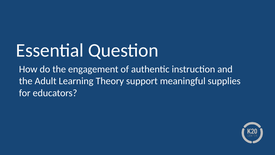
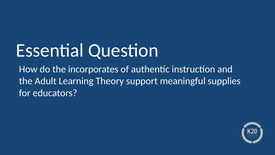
engagement: engagement -> incorporates (93, 69)
